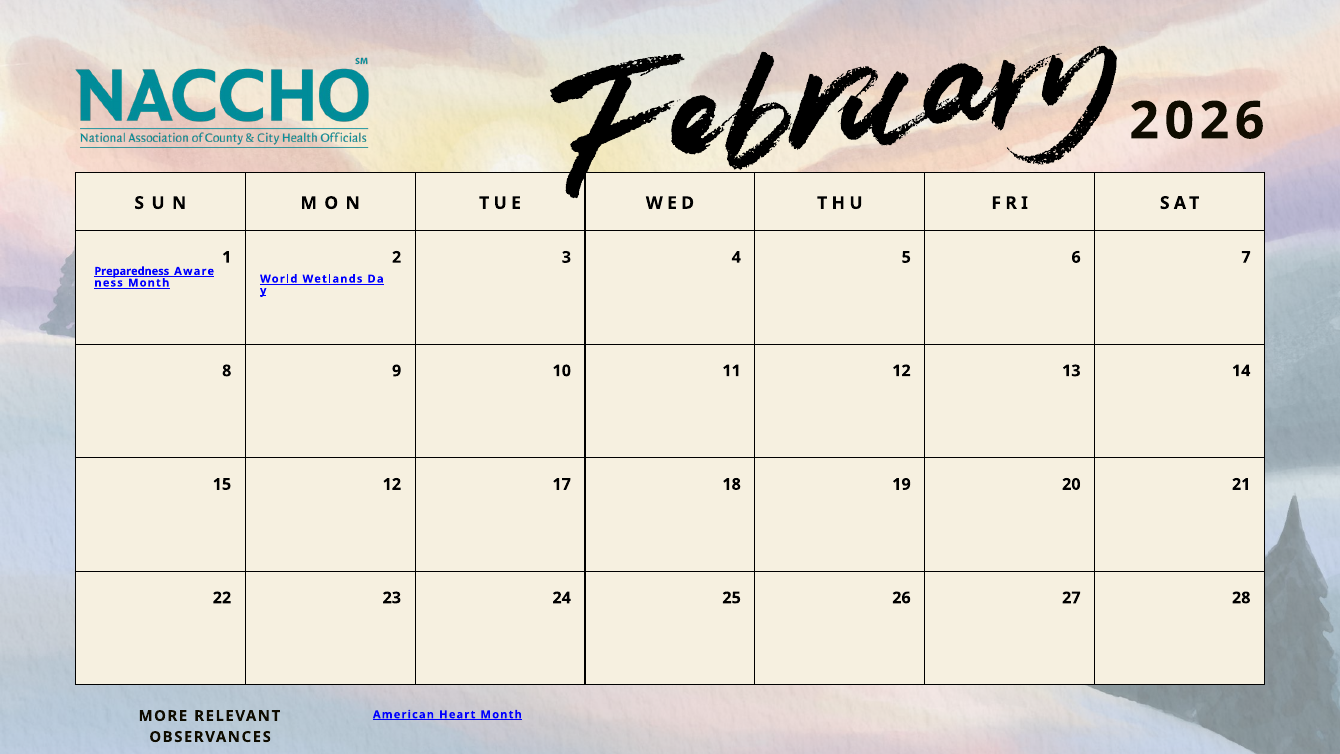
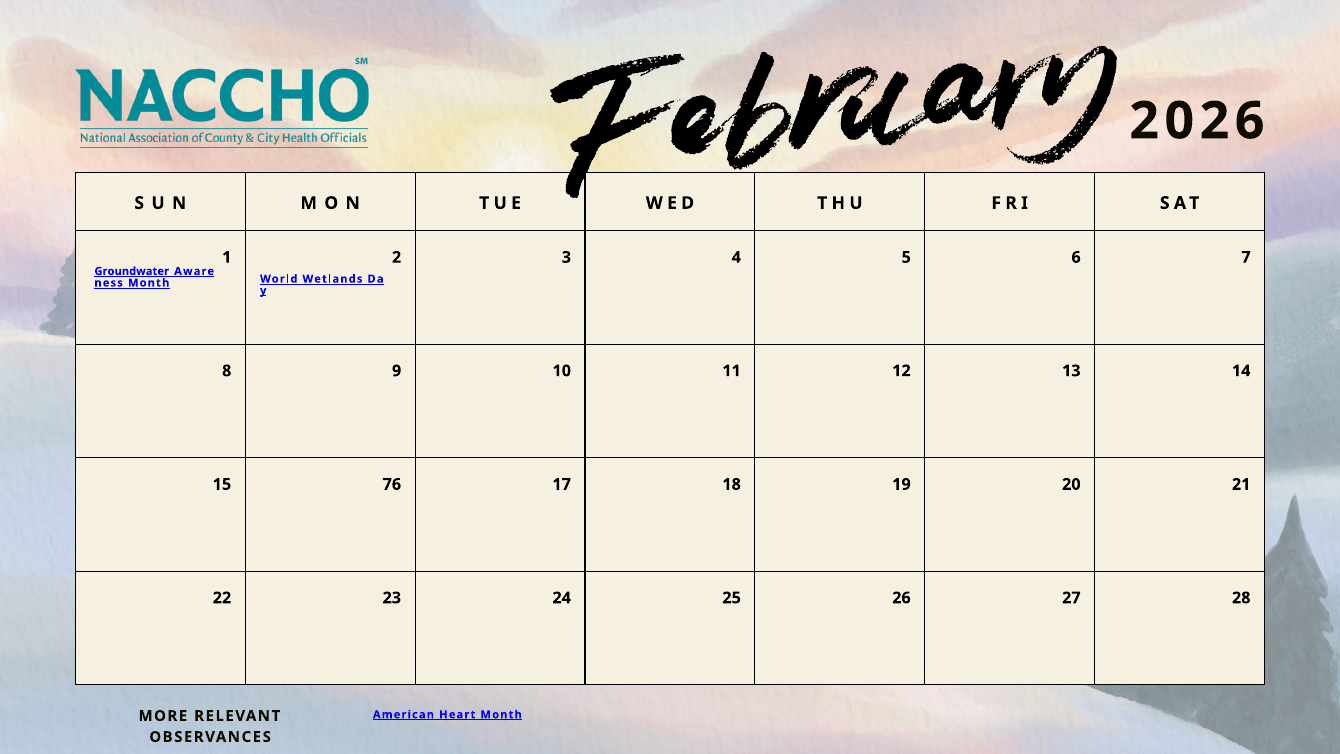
Preparedness: Preparedness -> Groundwater (132, 271)
15 12: 12 -> 76 (392, 484)
